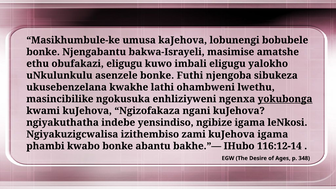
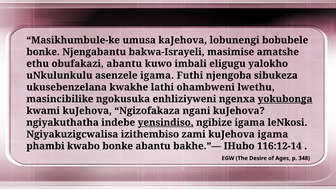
obufakazi eligugu: eligugu -> abantu (124, 64)
asenzele bonke: bonke -> igama (157, 75)
yensindiso underline: none -> present (166, 123)
